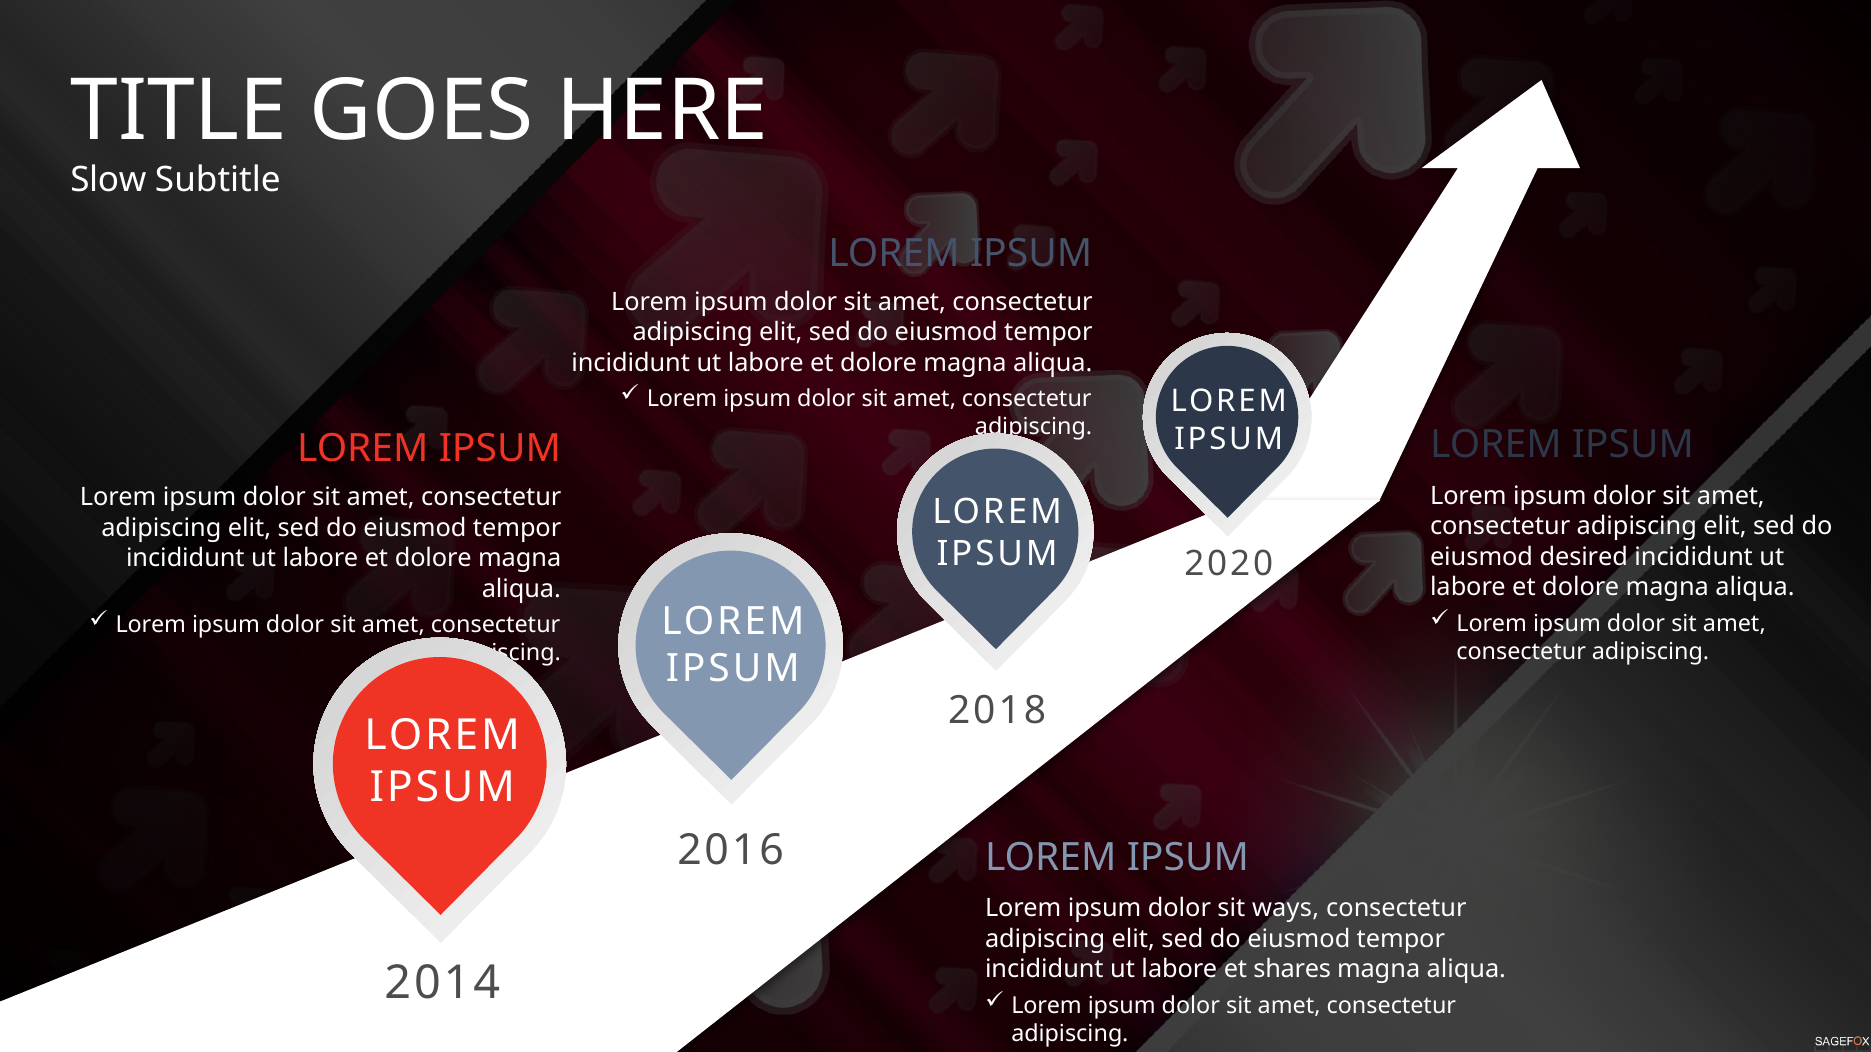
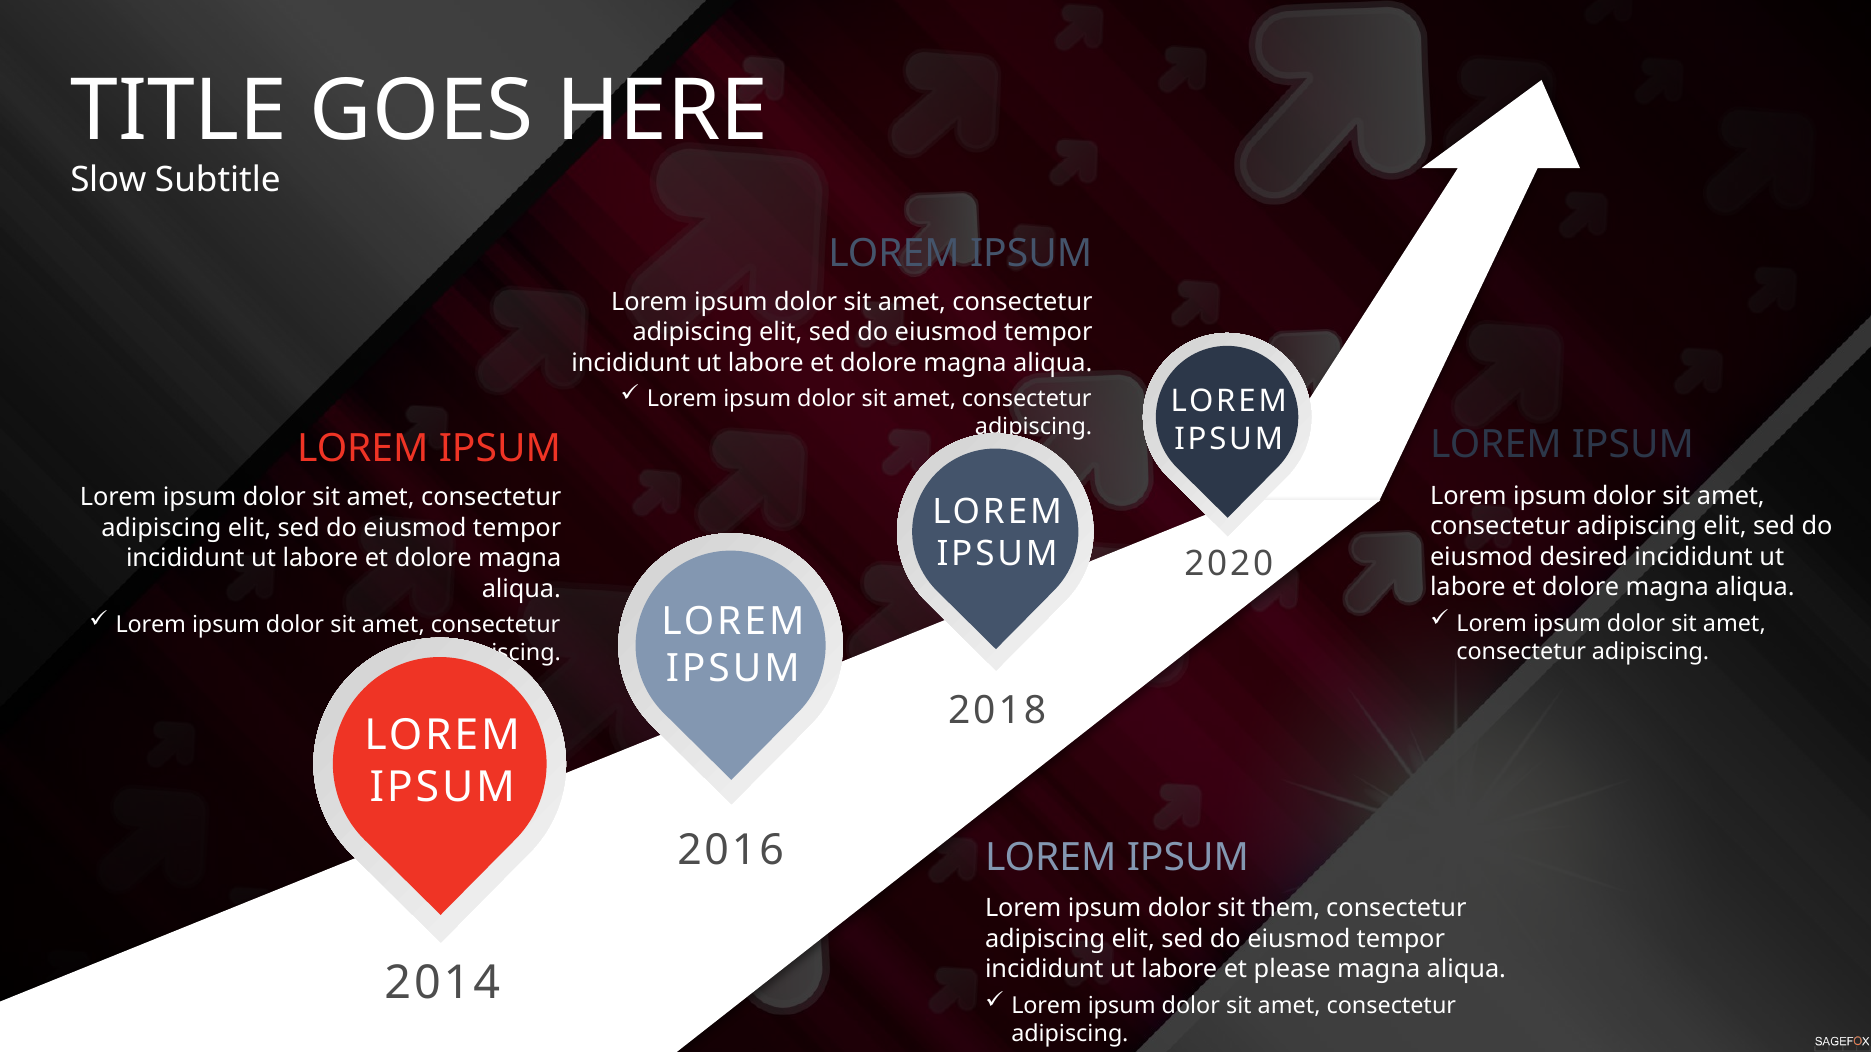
ways: ways -> them (1286, 909)
shares: shares -> please (1292, 970)
